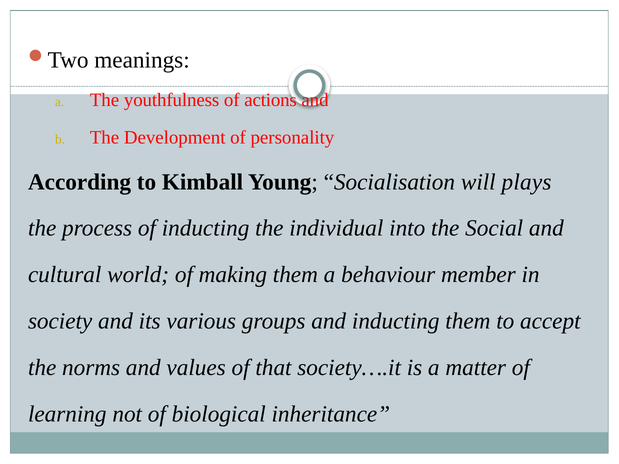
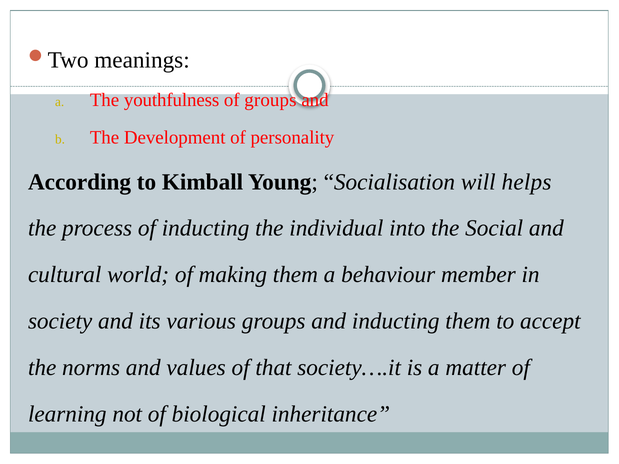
of actions: actions -> groups (270, 100)
plays: plays -> helps (526, 182)
